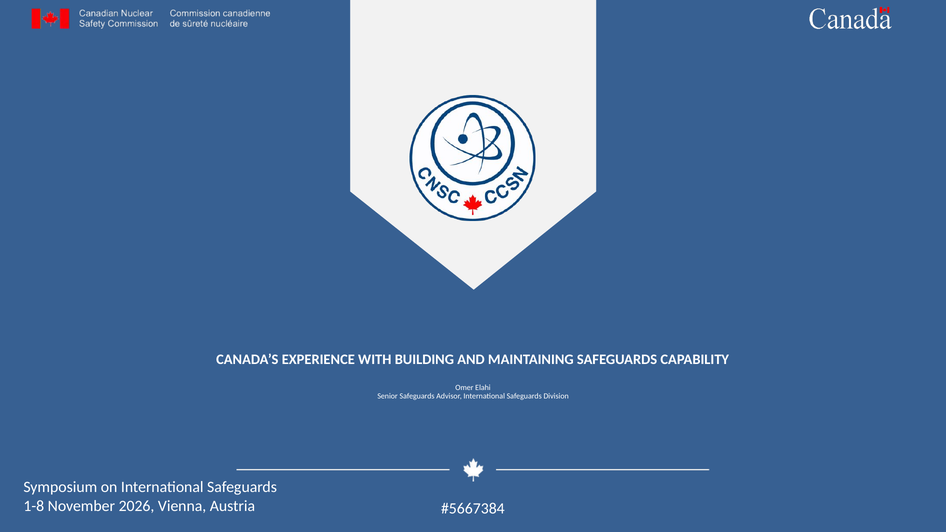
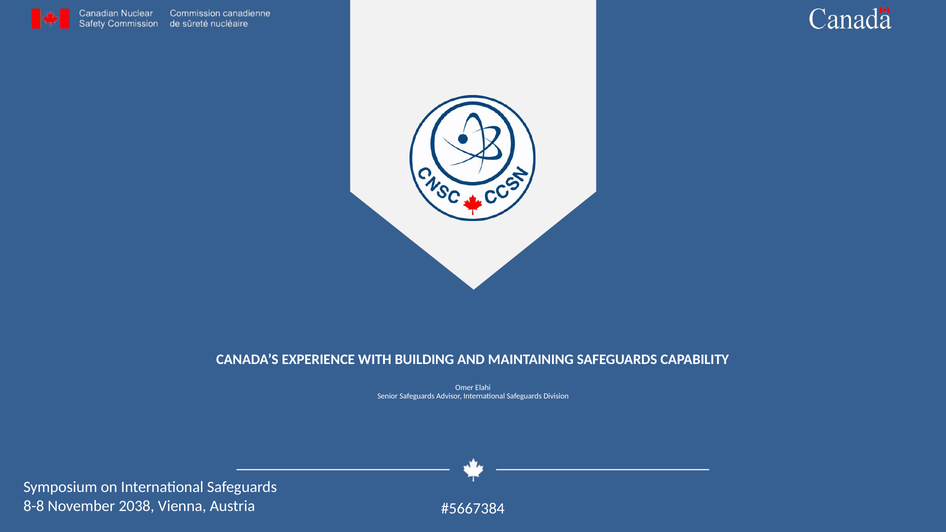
1-8: 1-8 -> 8-8 (34, 506)
2026: 2026 -> 2038 (136, 506)
